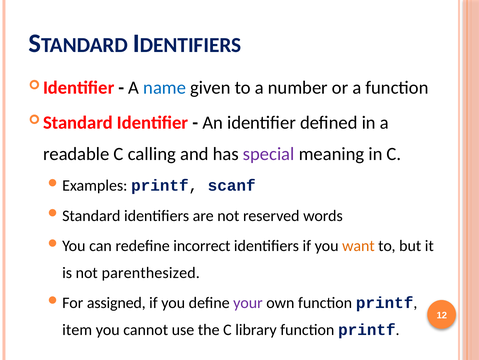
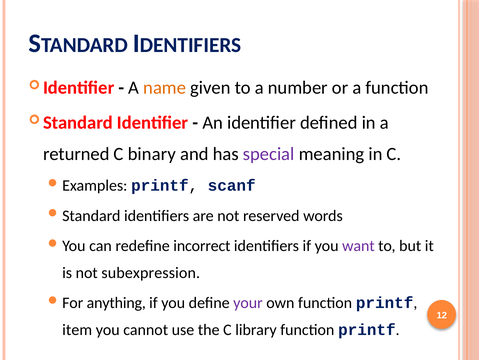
name colour: blue -> orange (165, 88)
readable: readable -> returned (76, 154)
calling: calling -> binary (152, 154)
want colour: orange -> purple (358, 245)
parenthesized: parenthesized -> subexpression (151, 272)
assigned: assigned -> anything (116, 302)
